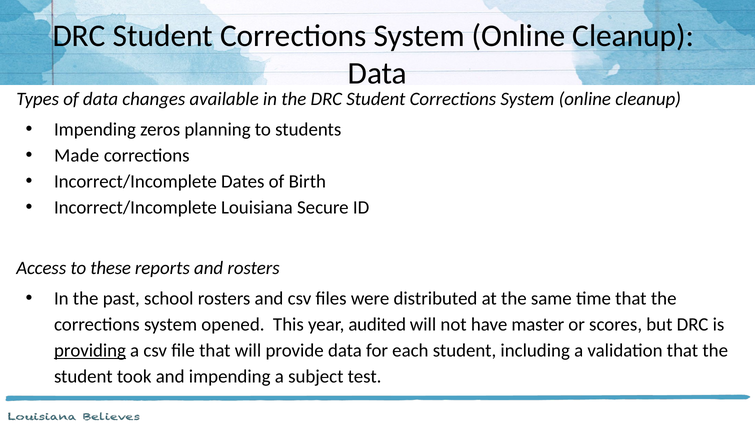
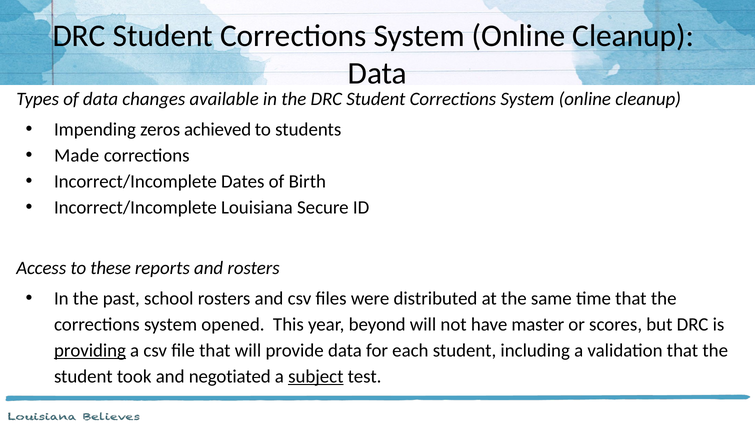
planning: planning -> achieved (218, 129)
audited: audited -> beyond (377, 324)
and impending: impending -> negotiated (230, 376)
subject underline: none -> present (316, 376)
